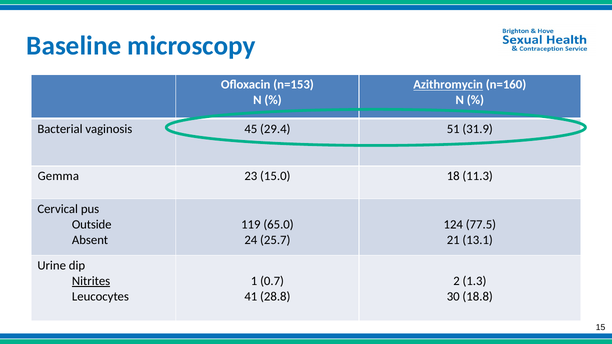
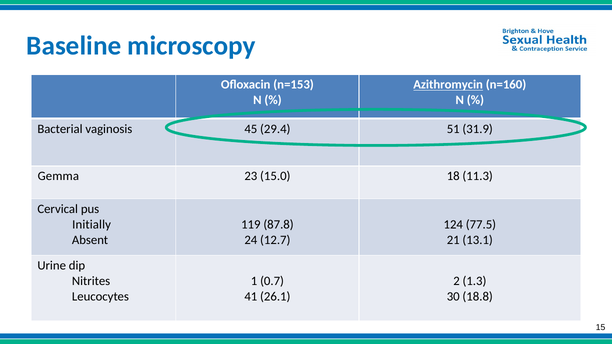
Outside: Outside -> Initially (92, 225)
65.0: 65.0 -> 87.8 (279, 225)
25.7: 25.7 -> 12.7 (275, 240)
Nitrites underline: present -> none (91, 281)
28.8: 28.8 -> 26.1 (275, 297)
